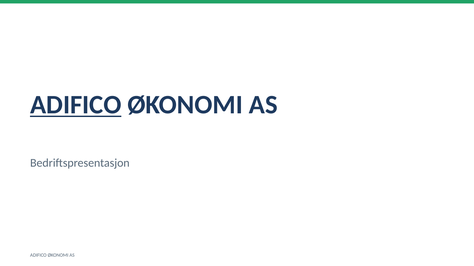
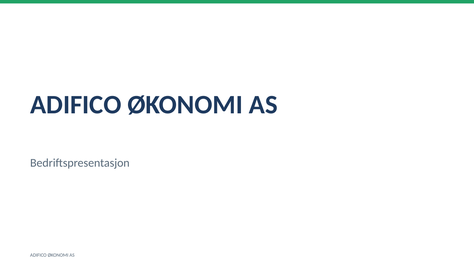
ADIFICO underline: present -> none (76, 105)
